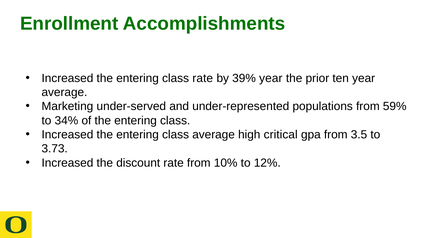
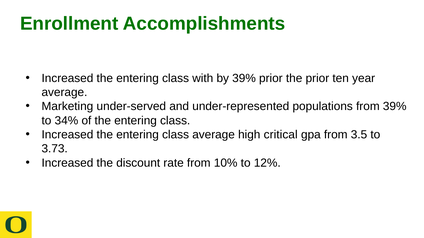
class rate: rate -> with (203, 78)
39% year: year -> prior (271, 78)
from 59%: 59% -> 39% (395, 107)
